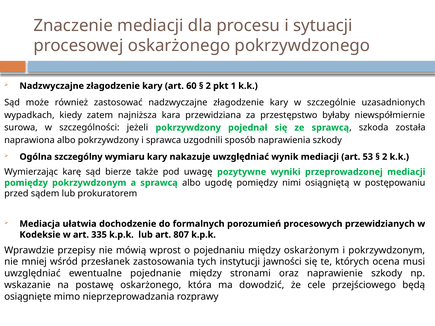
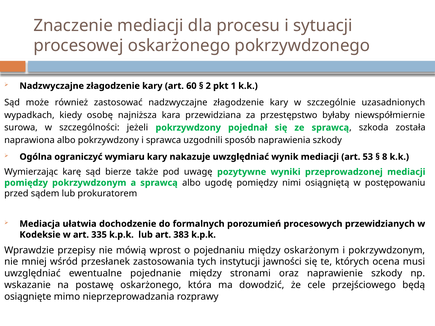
zatem: zatem -> osobę (100, 115)
szczególny: szczególny -> ograniczyć (78, 157)
2: 2 -> 8 (385, 157)
807: 807 -> 383 (181, 235)
